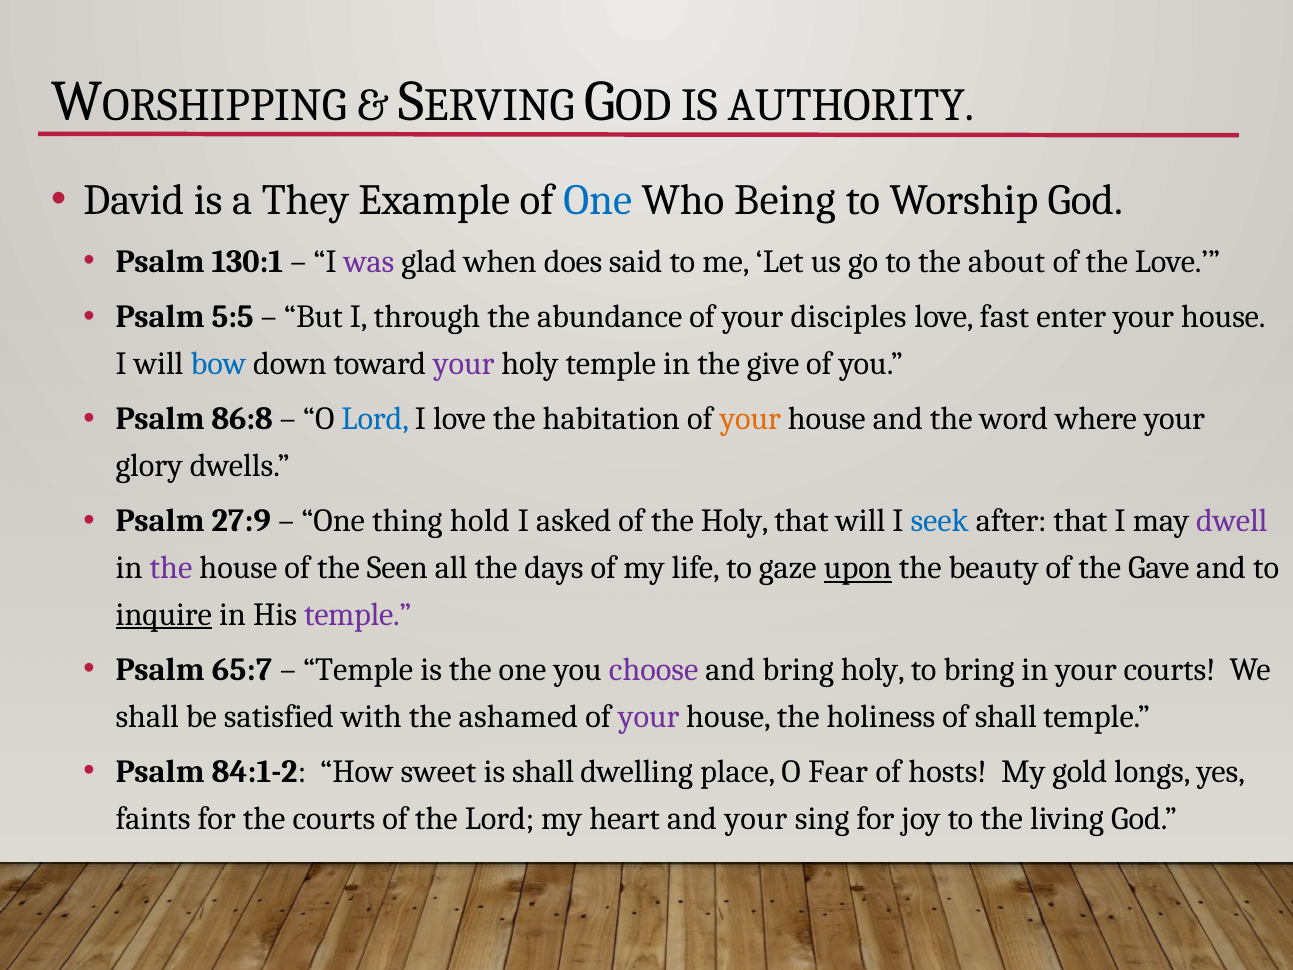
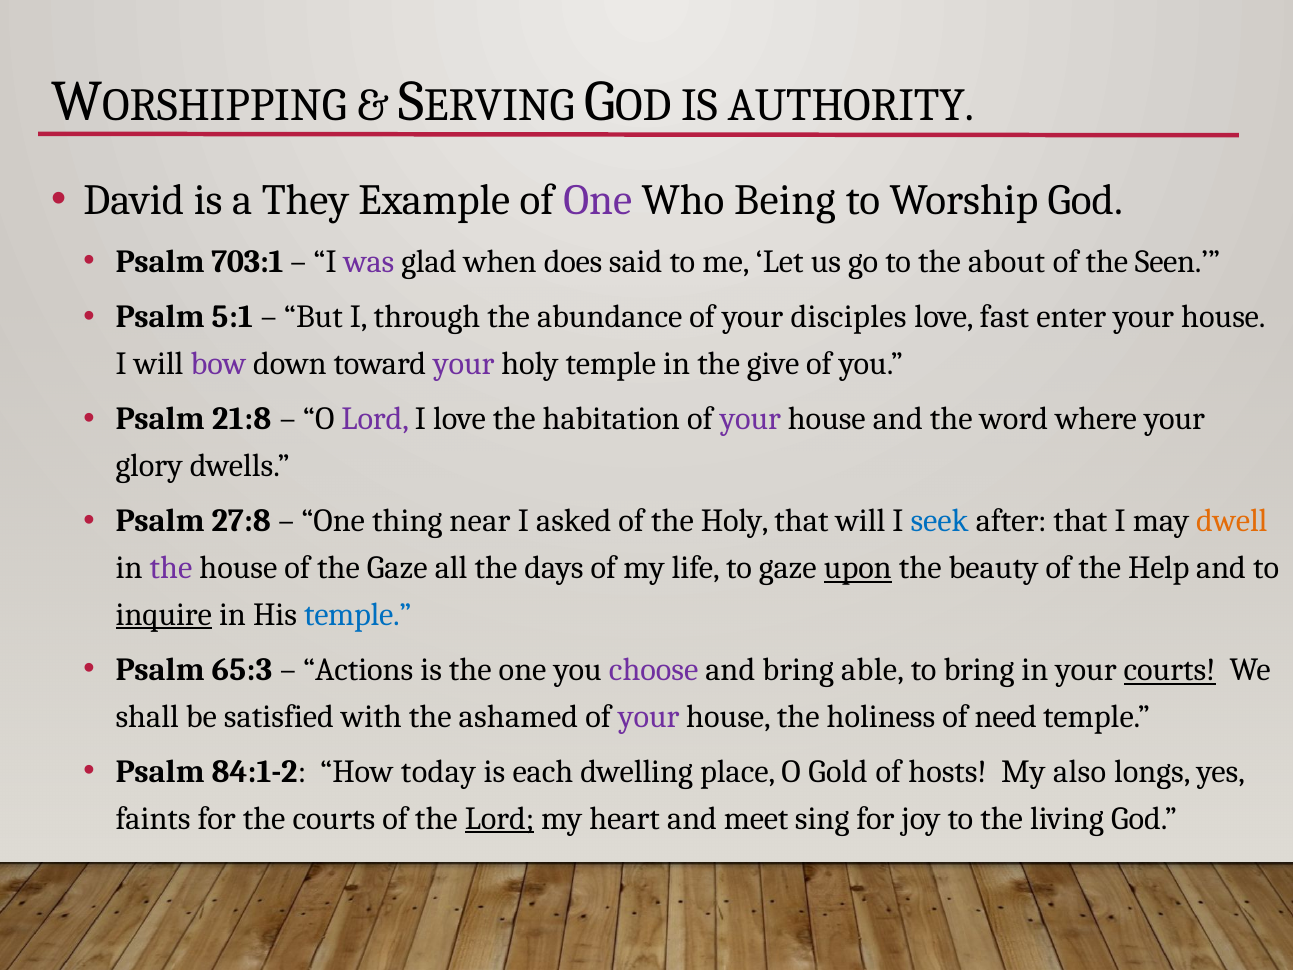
One colour: blue -> purple (598, 200)
130:1: 130:1 -> 703:1 (247, 262)
the Love: Love -> Seen (1178, 262)
5:5: 5:5 -> 5:1 (232, 317)
bow colour: blue -> purple (218, 364)
86:8: 86:8 -> 21:8 (242, 419)
Lord colour: blue -> purple (375, 419)
your colour: orange -> purple (750, 419)
27:9: 27:9 -> 27:8 (241, 521)
hold: hold -> near (480, 521)
dwell colour: purple -> orange (1232, 521)
the Seen: Seen -> Gaze (397, 568)
Gave: Gave -> Help (1159, 568)
temple colour: purple -> blue (358, 614)
65:7: 65:7 -> 65:3 (242, 670)
Temple: Temple -> Actions (358, 670)
bring holy: holy -> able (873, 670)
courts underline: none -> present (1170, 670)
of shall: shall -> need (1006, 716)
sweet: sweet -> today (438, 772)
is shall: shall -> each (543, 772)
Fear: Fear -> Gold (838, 772)
gold: gold -> also (1080, 772)
Lord underline: none -> present (500, 818)
and your: your -> meet (756, 818)
